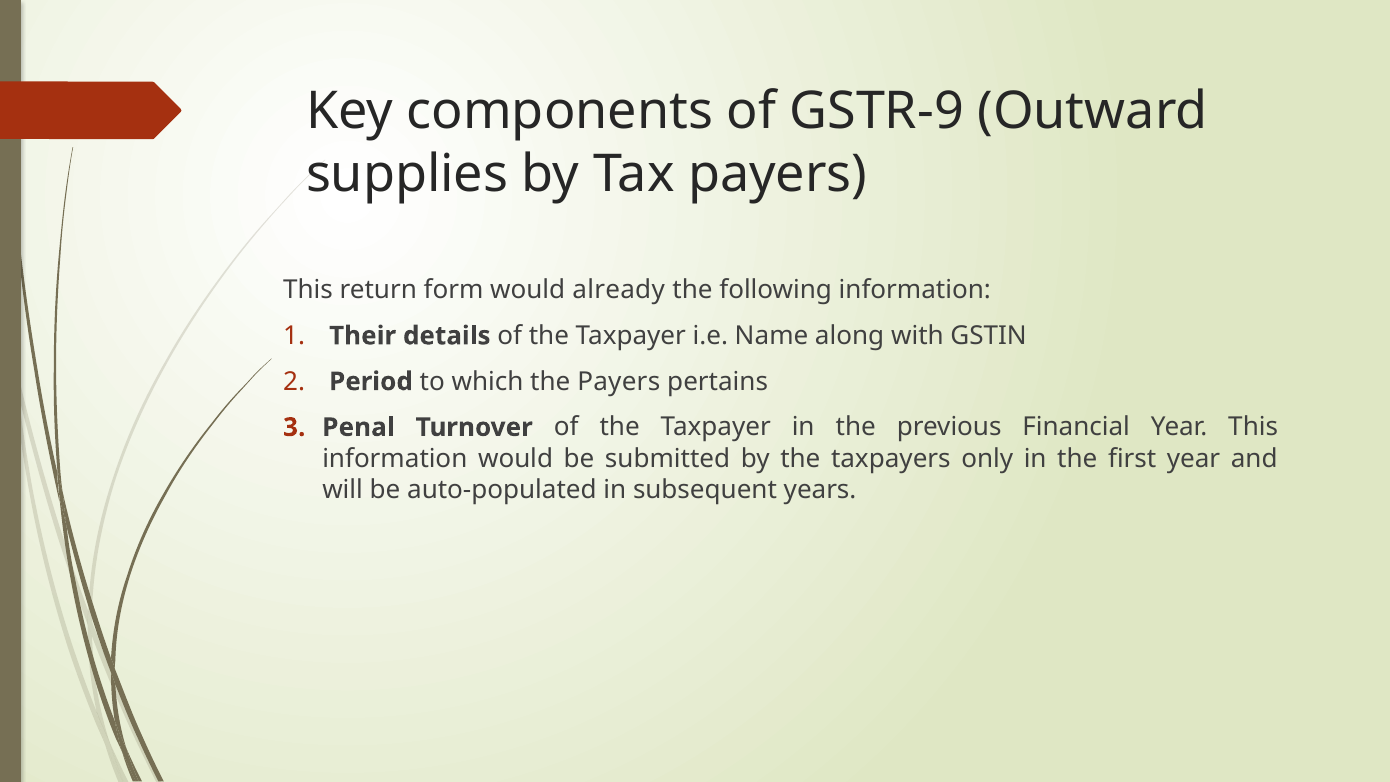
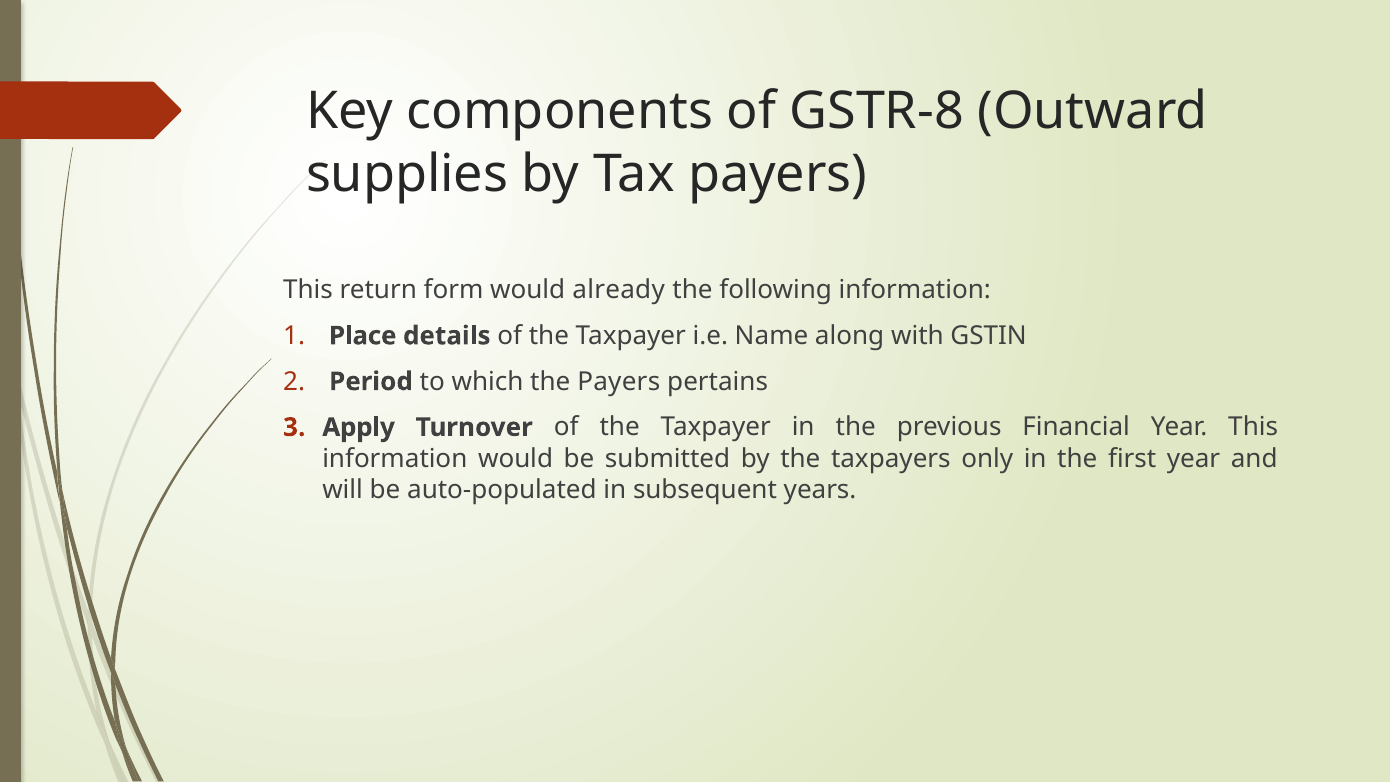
GSTR-9: GSTR-9 -> GSTR-8 (877, 111)
Their: Their -> Place (363, 336)
Penal: Penal -> Apply (359, 427)
